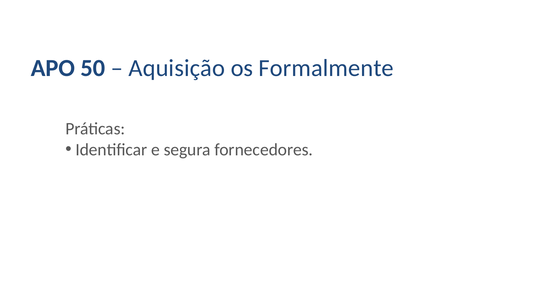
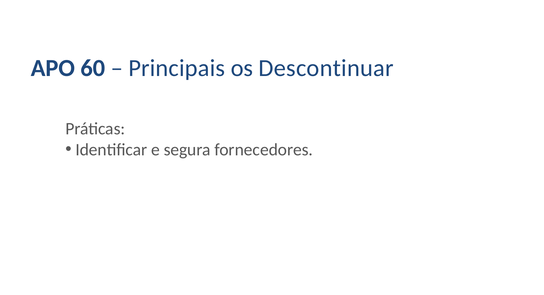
50: 50 -> 60 (93, 68)
Aquisição: Aquisição -> Principais (177, 68)
Formalmente: Formalmente -> Descontinuar (326, 68)
